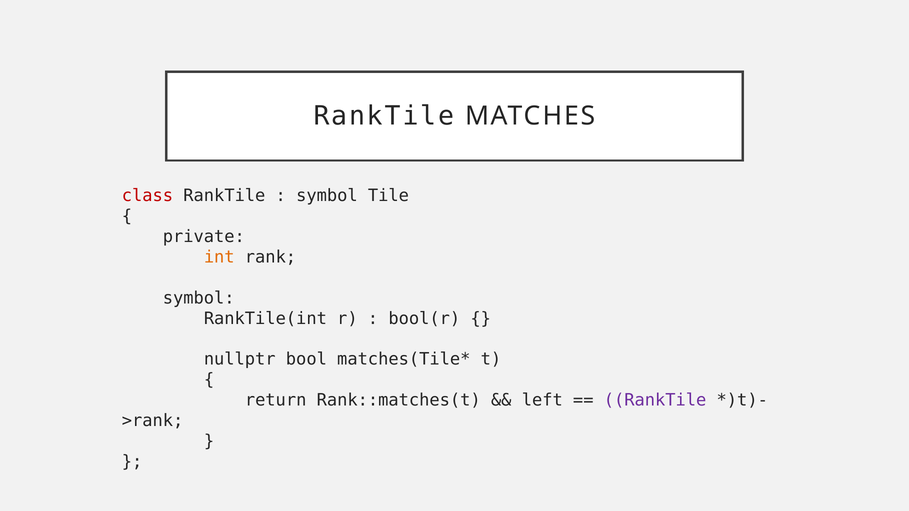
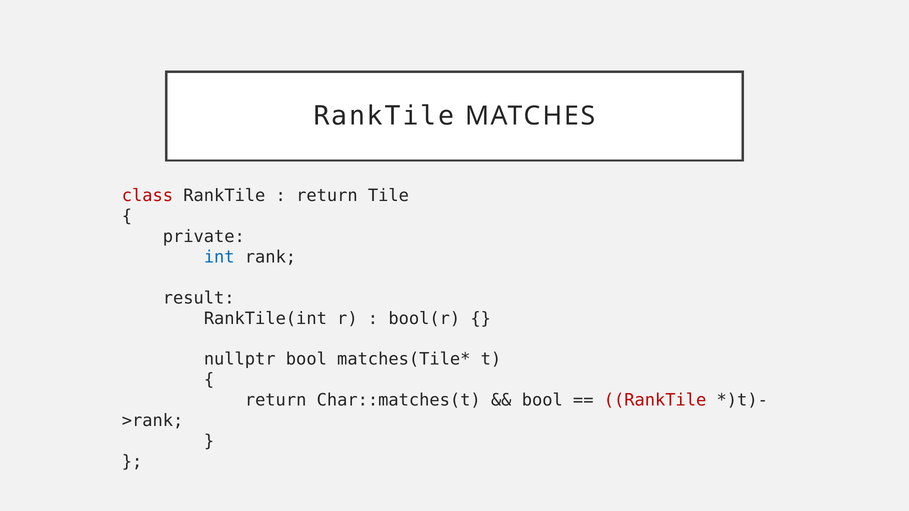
symbol: symbol -> return (327, 196)
int colour: orange -> blue (219, 257)
symbol: symbol -> result (199, 298)
Rank::matches(t: Rank::matches(t -> Char::matches(t (399, 400)
left: left -> bool (542, 400)
RankTile colour: purple -> red (655, 400)
